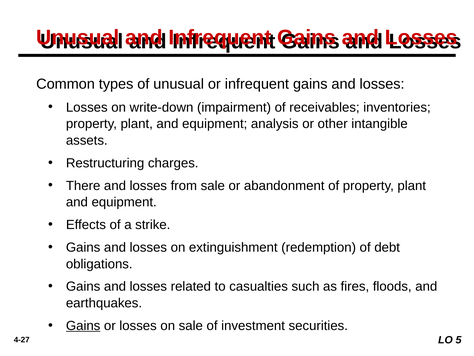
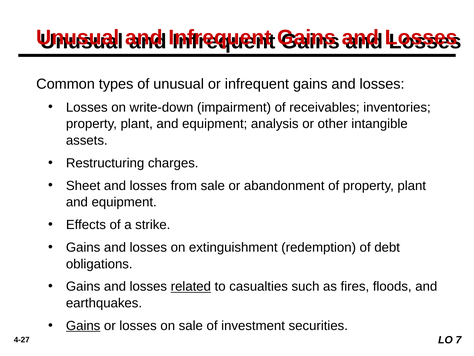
There: There -> Sheet (83, 185)
related underline: none -> present (191, 286)
5: 5 -> 7 (459, 340)
